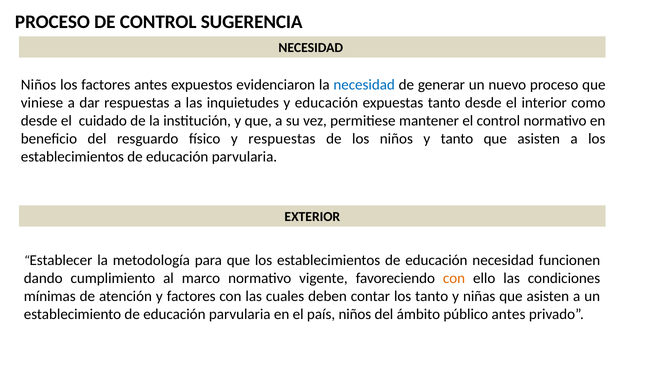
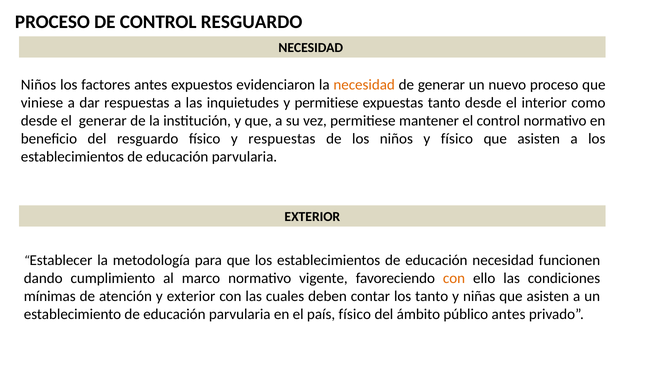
CONTROL SUGERENCIA: SUGERENCIA -> RESGUARDO (252, 22)
necesidad colour: blue -> orange (364, 85)
y educación: educación -> permitiese (327, 103)
el cuidado: cuidado -> generar (103, 121)
y tanto: tanto -> físico (457, 139)
y factores: factores -> exterior (191, 297)
país niños: niños -> físico (355, 315)
